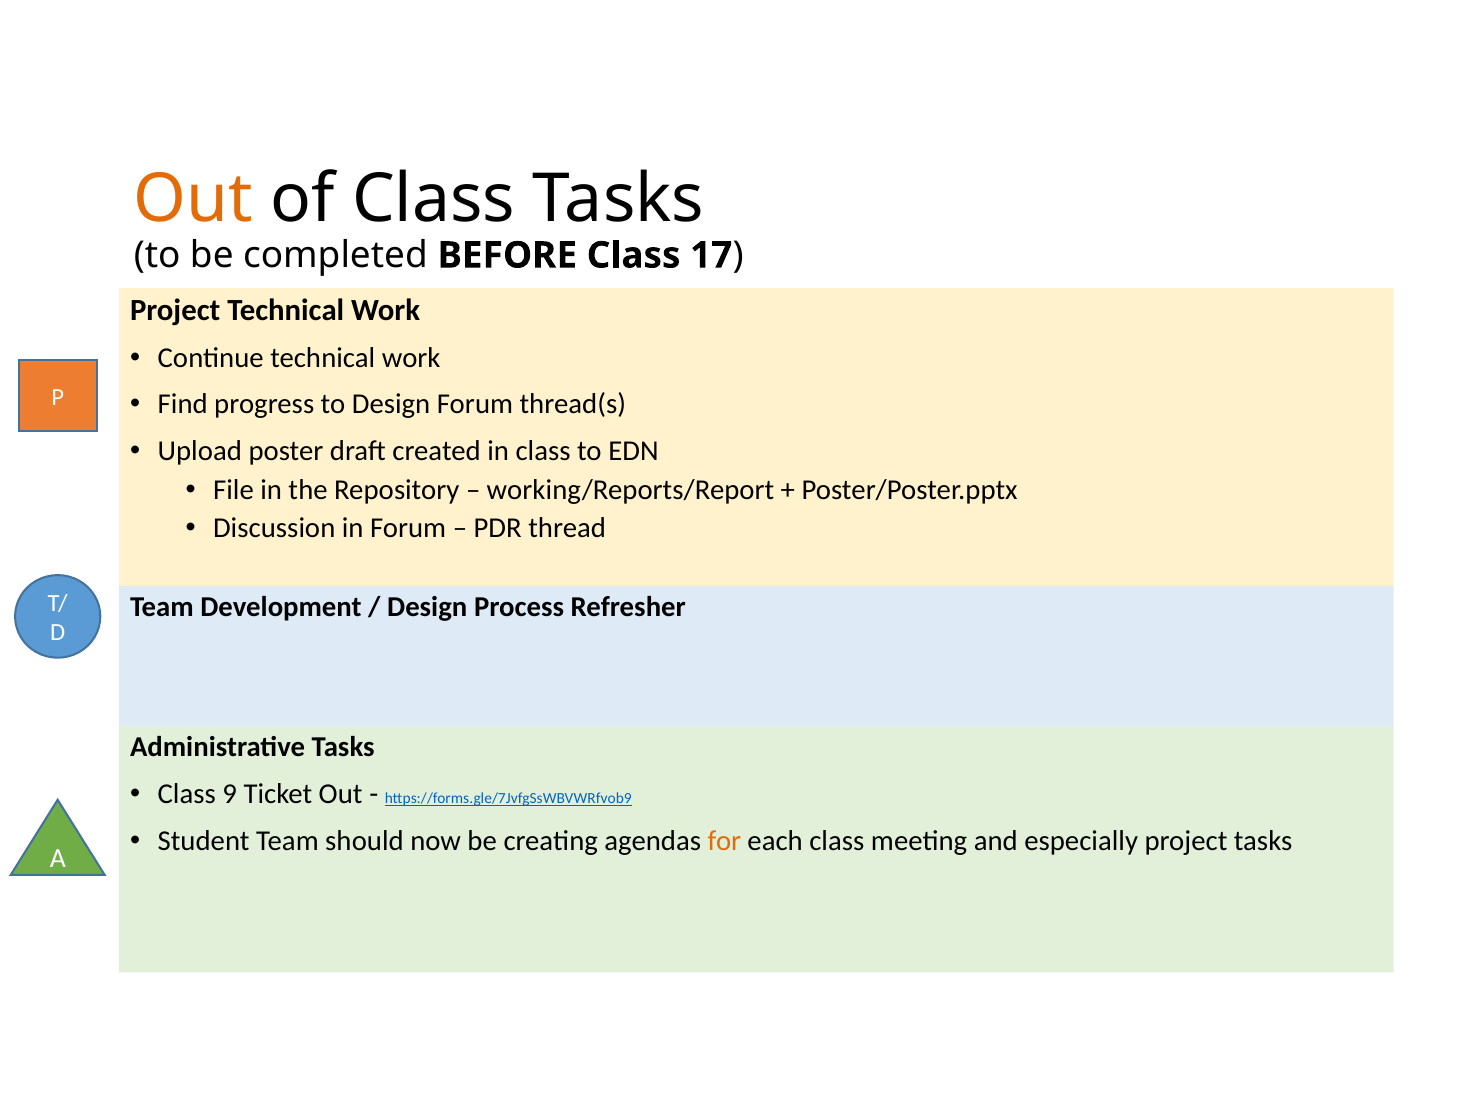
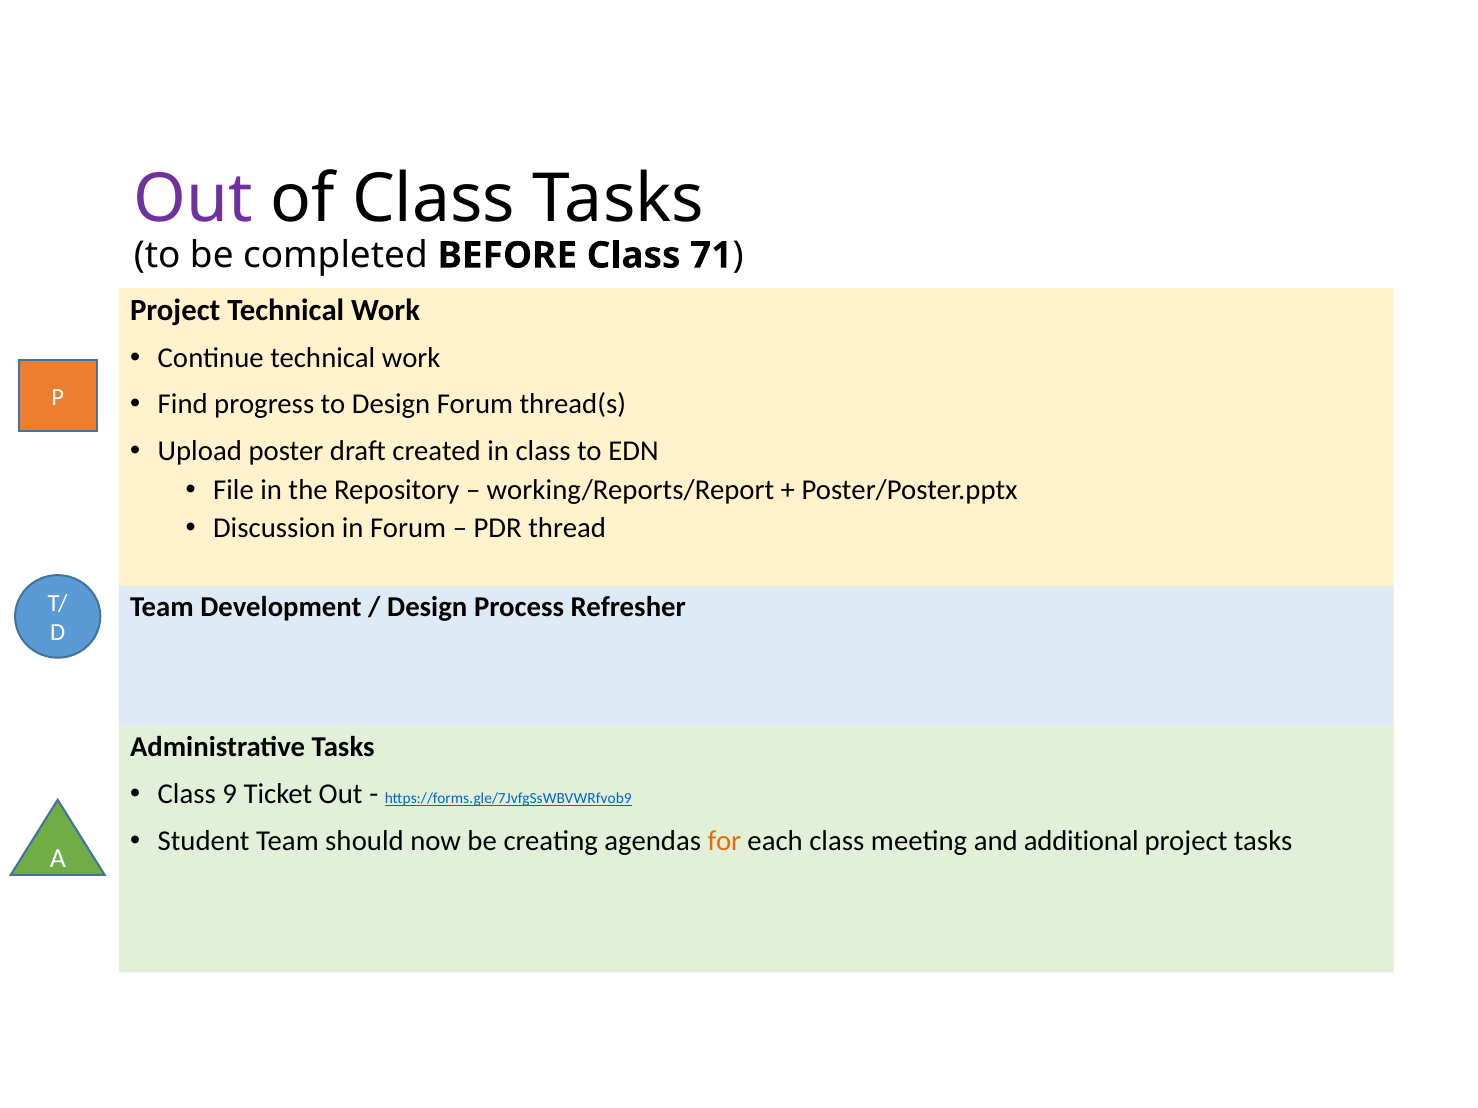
Out colour: orange -> purple (193, 199)
17: 17 -> 71 (711, 256)
especially: especially -> additional (1081, 841)
